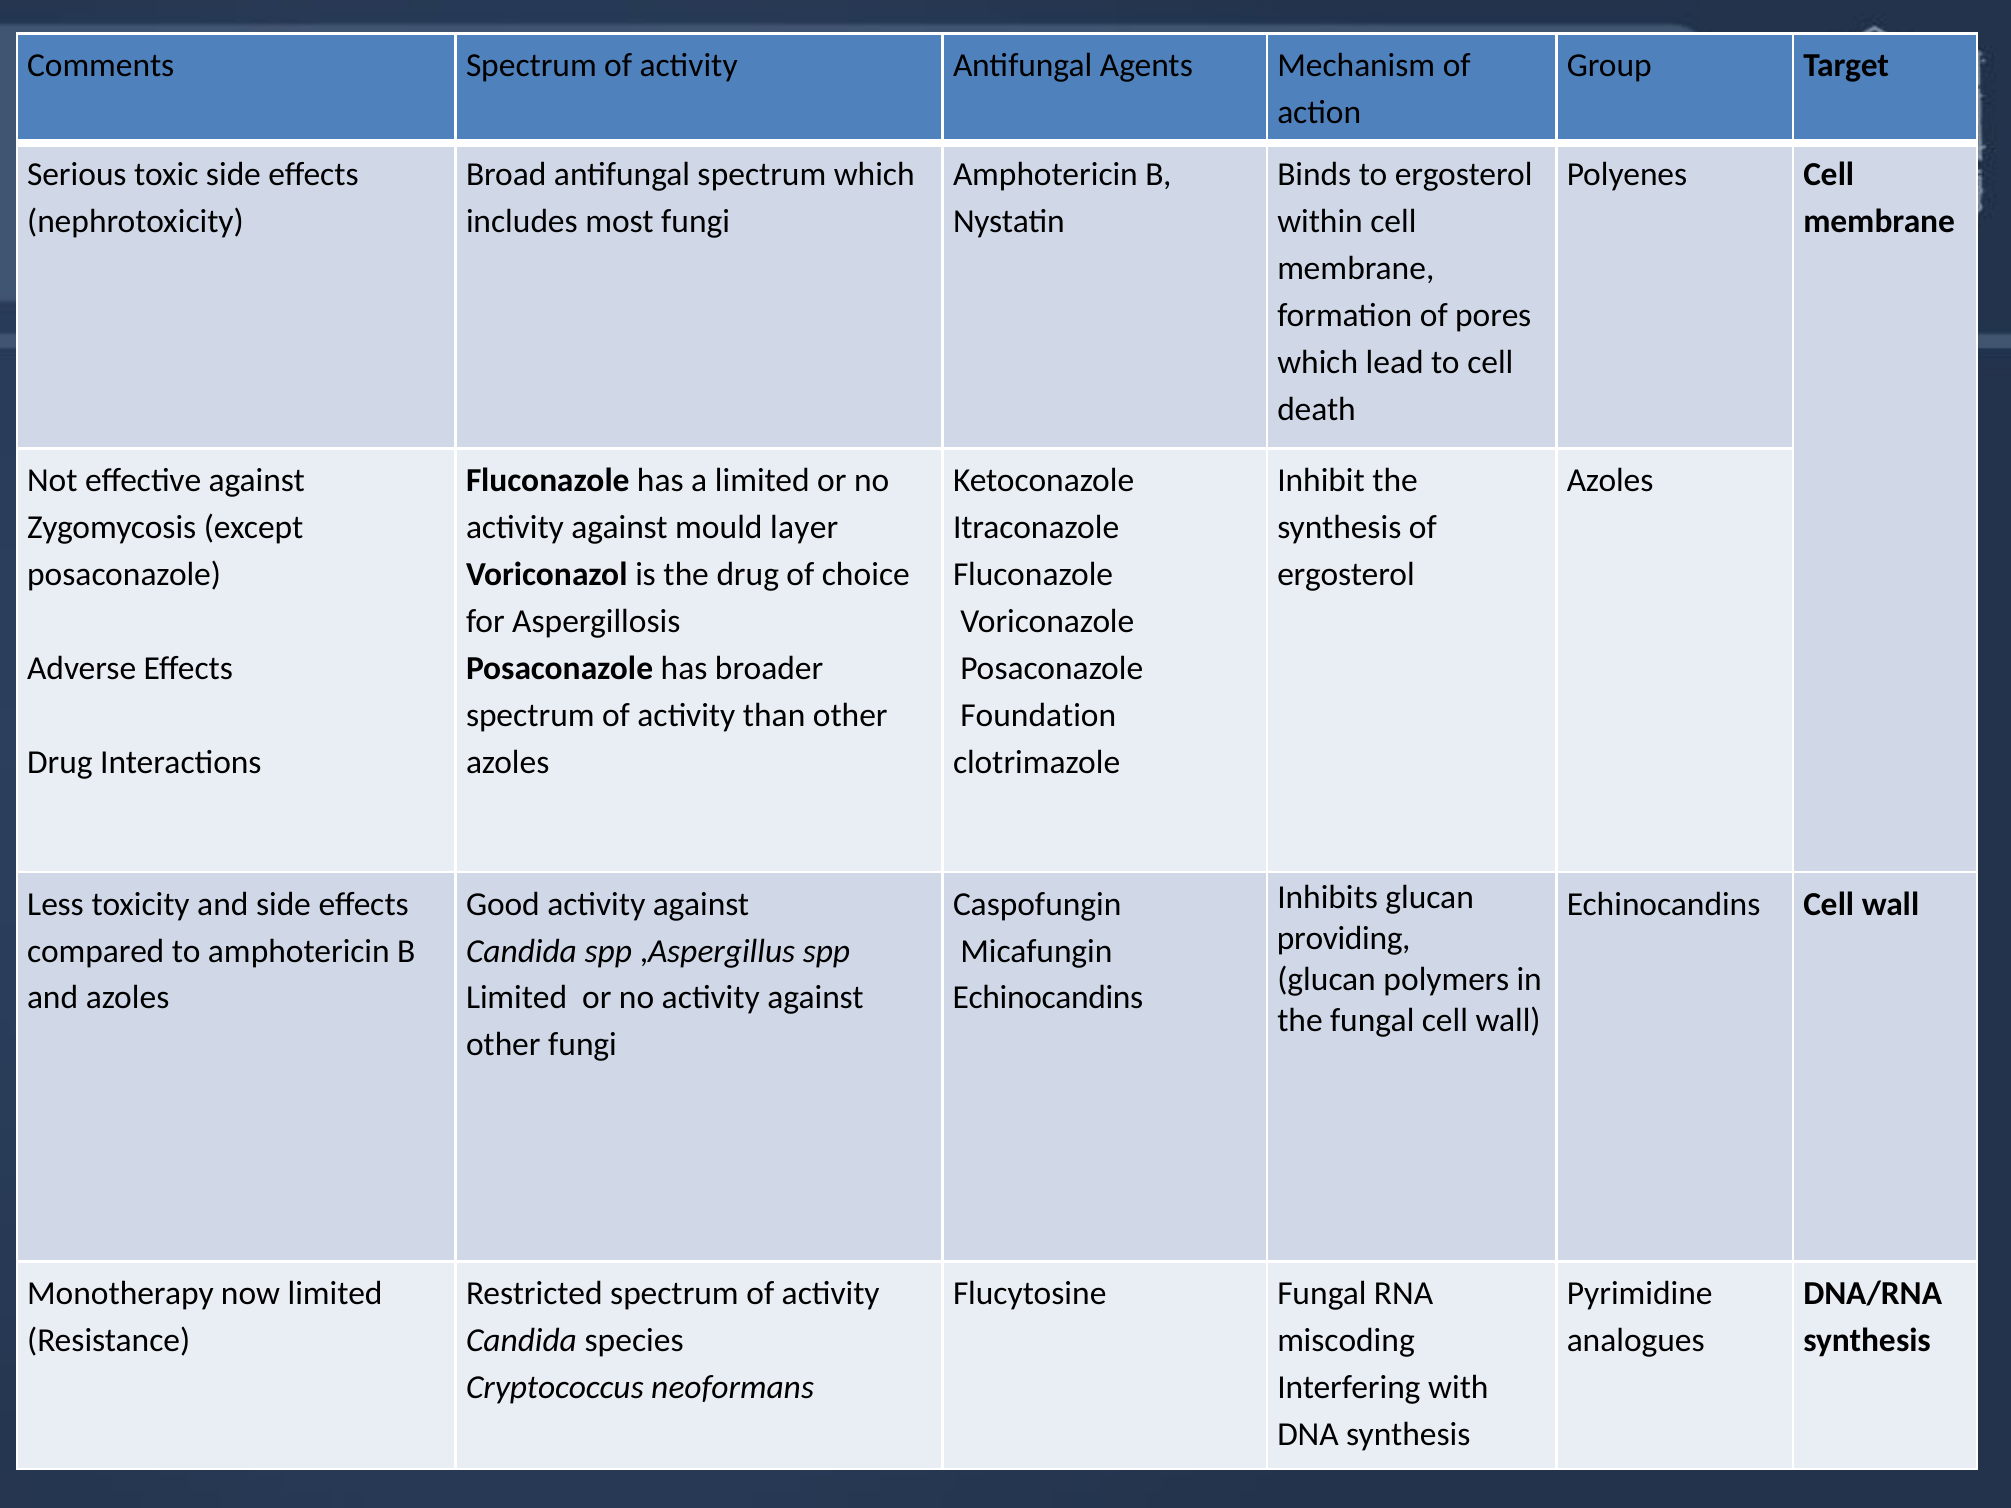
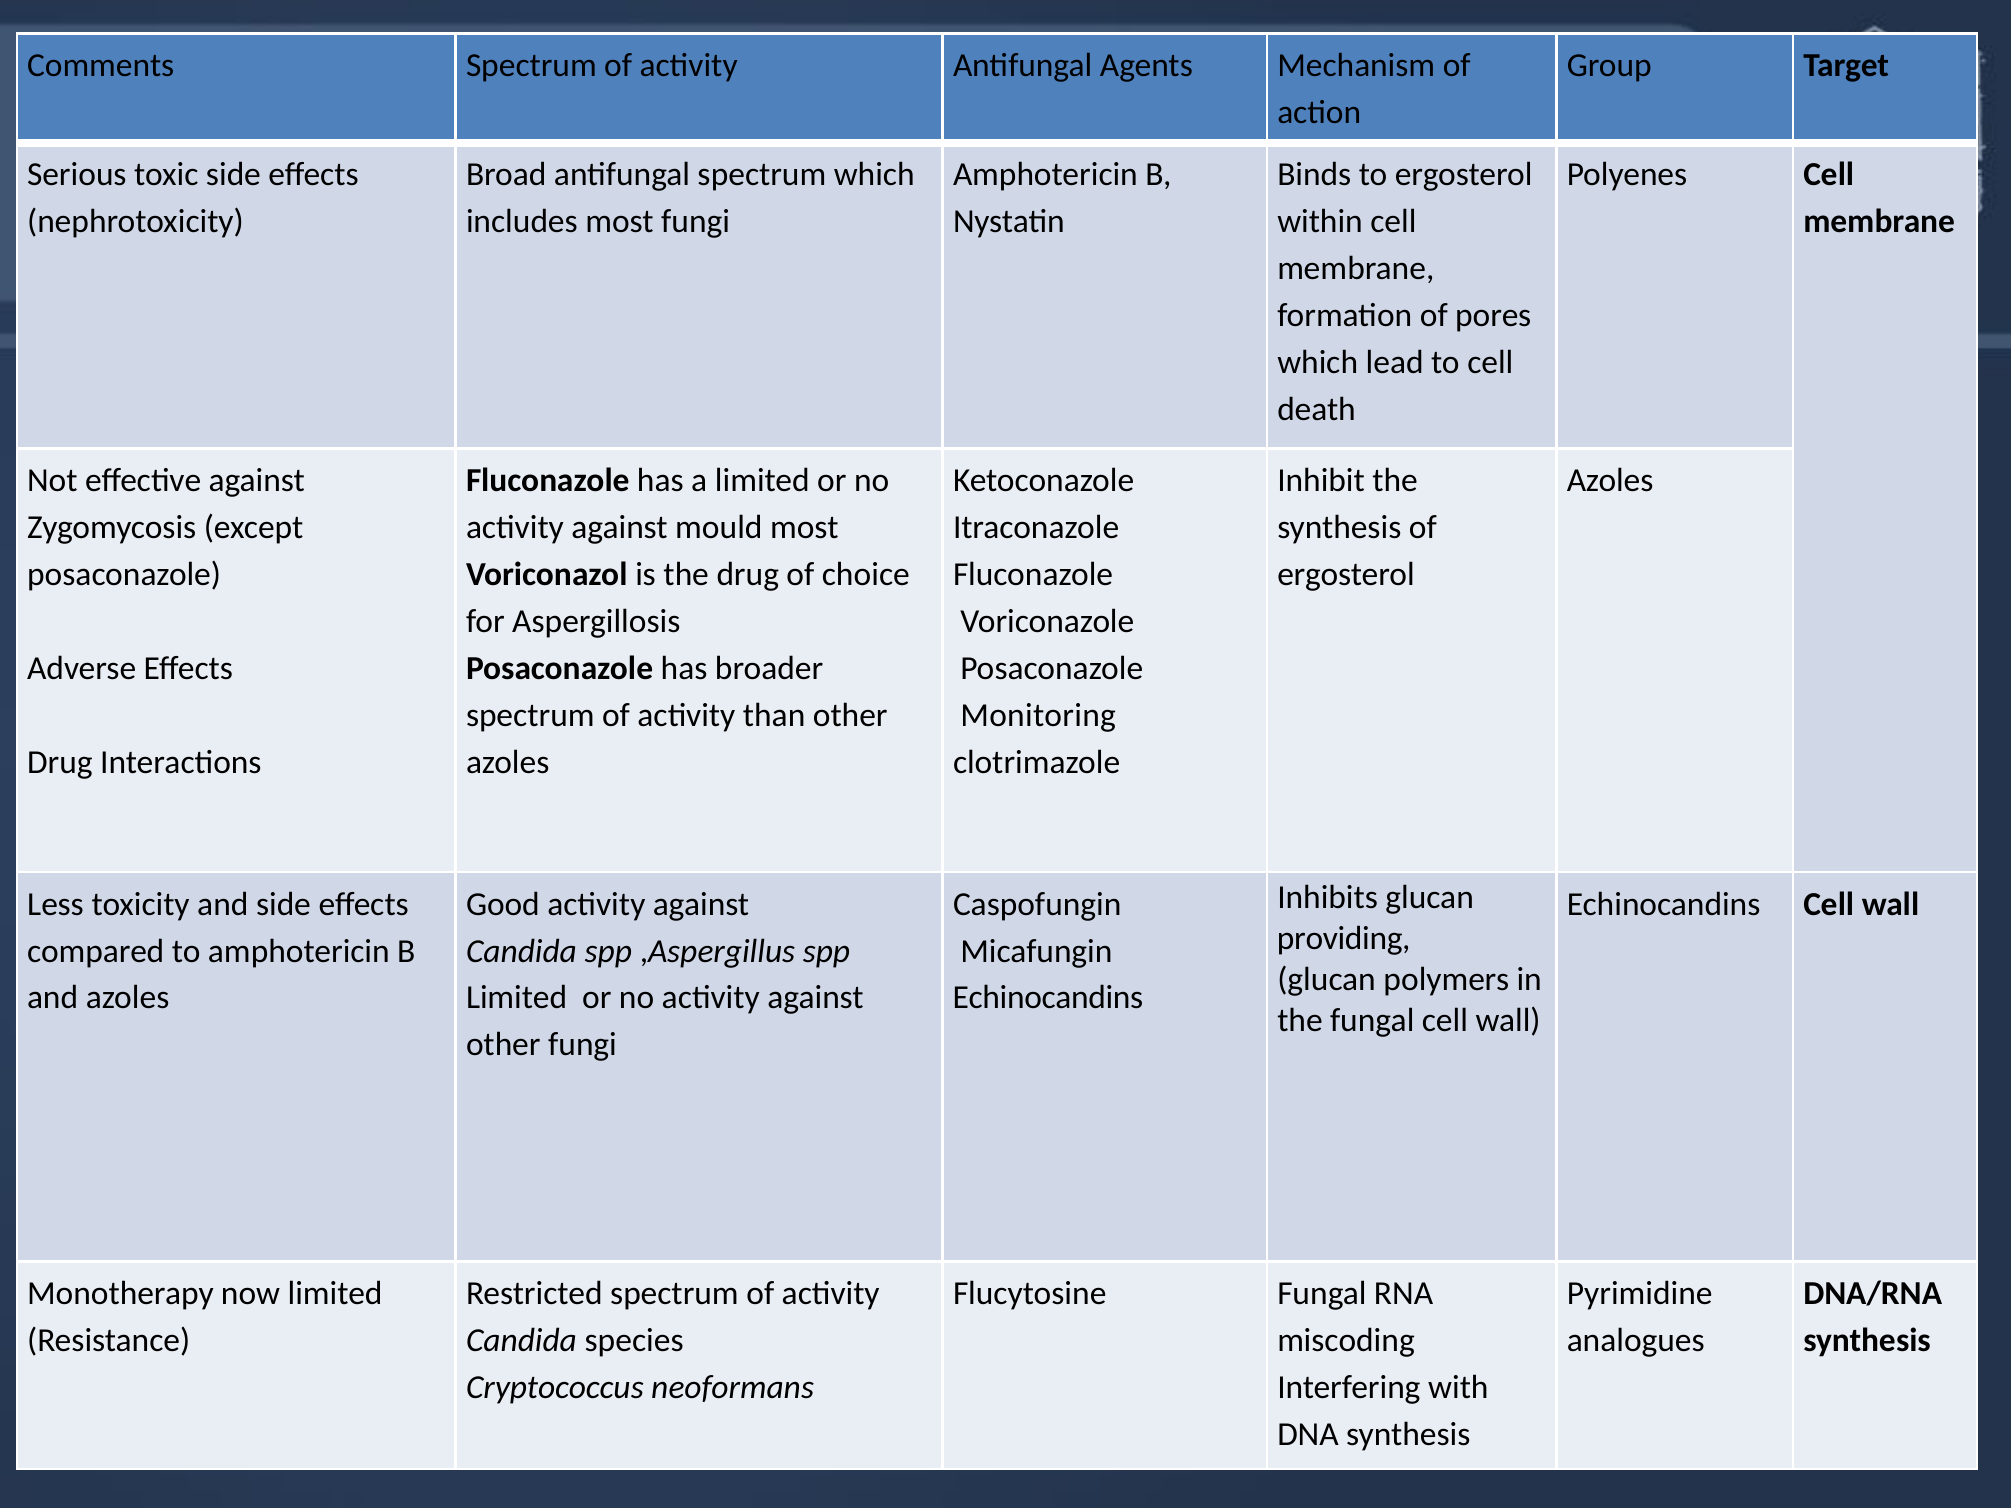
mould layer: layer -> most (804, 528)
Foundation: Foundation -> Monitoring (1038, 716)
